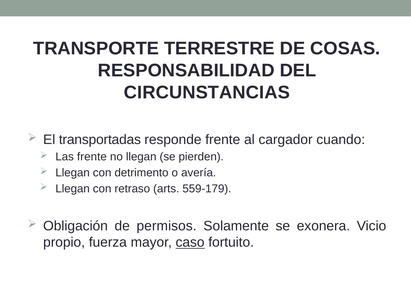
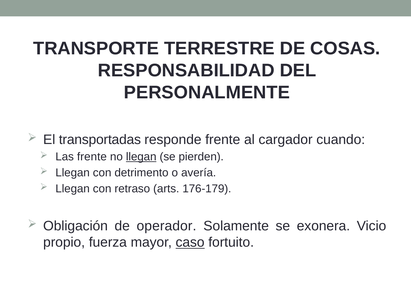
CIRCUNSTANCIAS: CIRCUNSTANCIAS -> PERSONALMENTE (207, 93)
llegan underline: none -> present (141, 157)
559-179: 559-179 -> 176-179 (207, 189)
permisos: permisos -> operador (167, 226)
